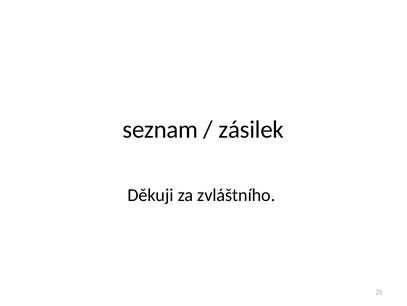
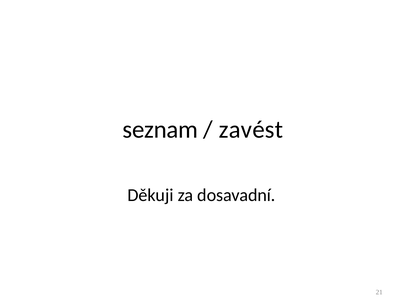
zásilek: zásilek -> zavést (251, 129)
zvláštního: zvláštního -> dosavadní (236, 195)
